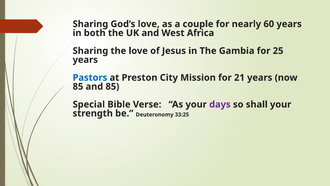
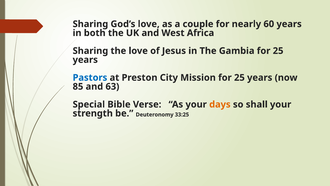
Mission for 21: 21 -> 25 (239, 77)
and 85: 85 -> 63 (112, 86)
days colour: purple -> orange (220, 104)
